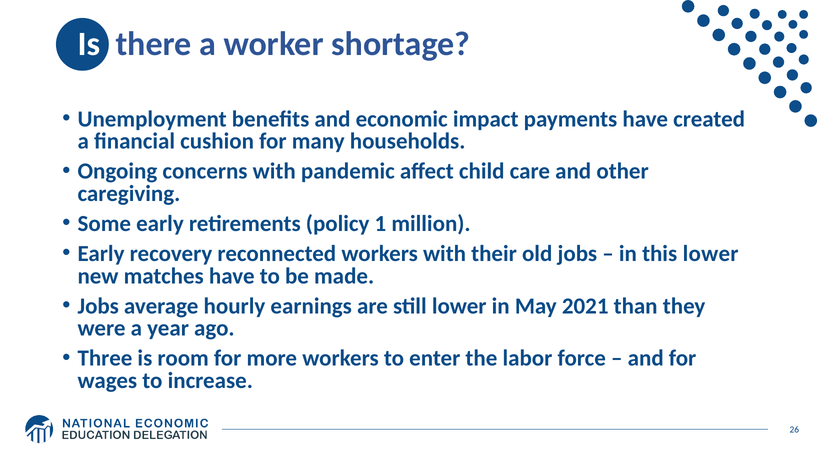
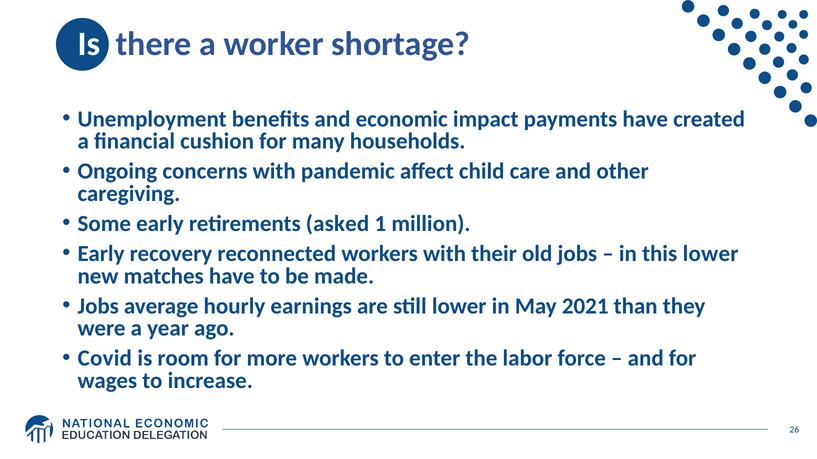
policy: policy -> asked (338, 224)
Three: Three -> Covid (105, 359)
